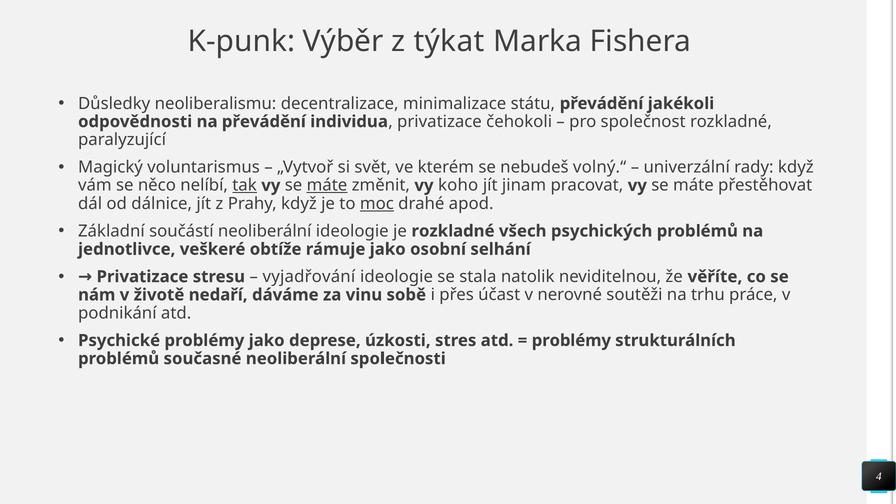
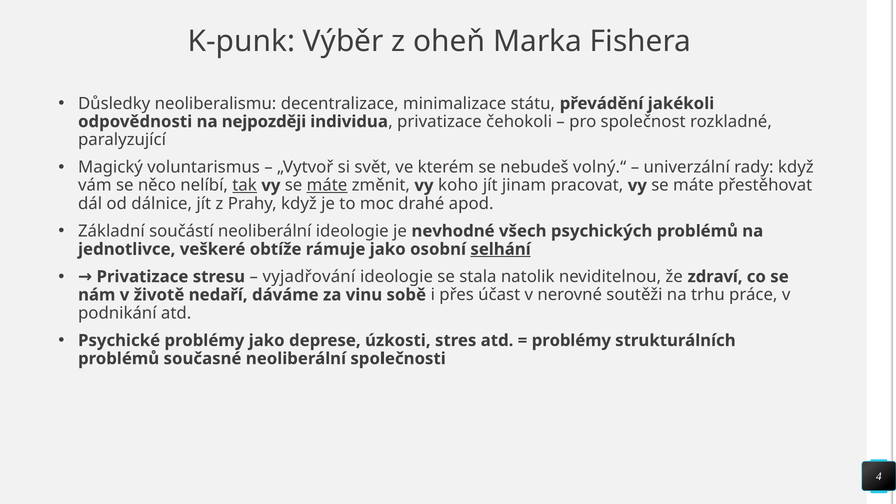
týkat: týkat -> oheň (449, 41)
na převádění: převádění -> nejpozději (264, 122)
moc underline: present -> none (377, 204)
je rozkladné: rozkladné -> nevhodné (453, 231)
selhání underline: none -> present (501, 249)
věříte: věříte -> zdraví (715, 277)
